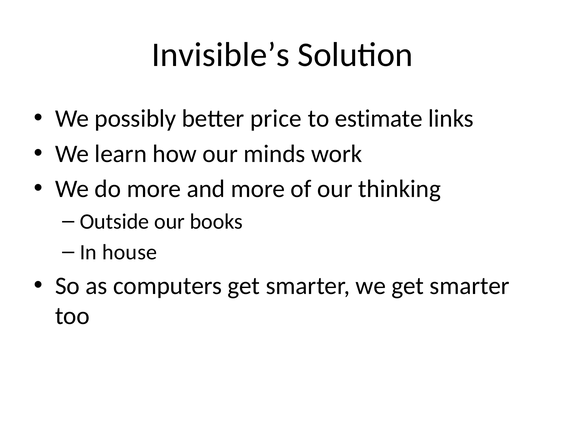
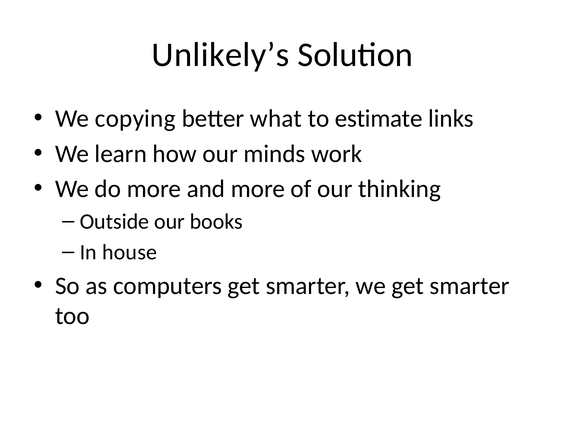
Invisible’s: Invisible’s -> Unlikely’s (220, 55)
possibly: possibly -> copying (135, 119)
price: price -> what (276, 119)
